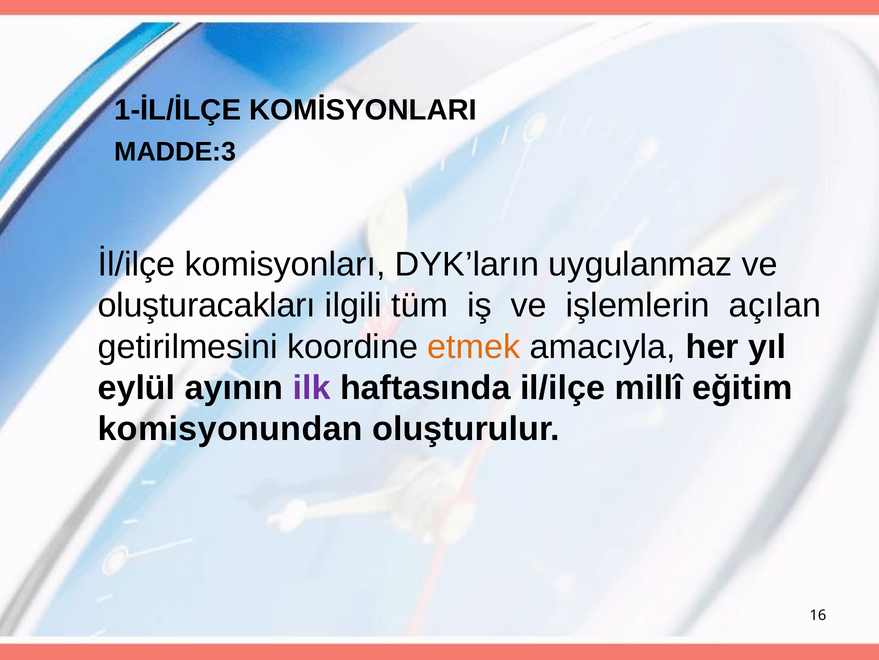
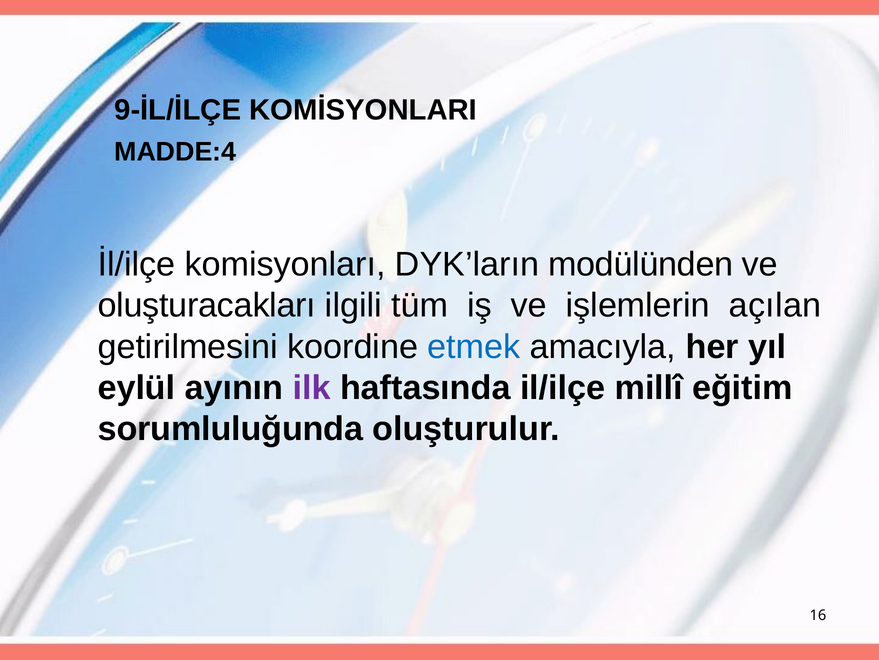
1-İL/İLÇE: 1-İL/İLÇE -> 9-İL/İLÇE (178, 110)
MADDE:3: MADDE:3 -> MADDE:4 (175, 152)
uygulanmaz: uygulanmaz -> modülünden (641, 264)
etmek colour: orange -> blue (474, 346)
komisyonundan: komisyonundan -> sorumluluğunda (230, 428)
